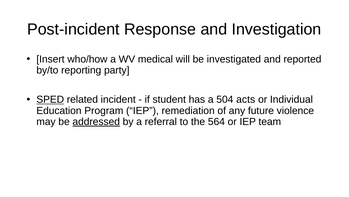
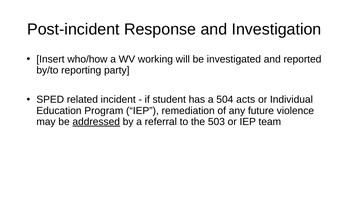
medical: medical -> working (155, 59)
SPED underline: present -> none (50, 99)
564: 564 -> 503 (216, 121)
